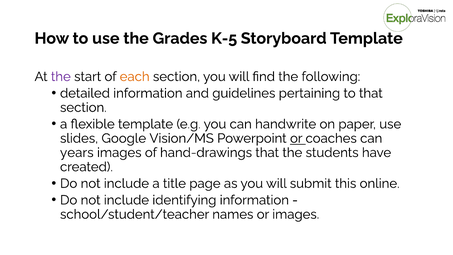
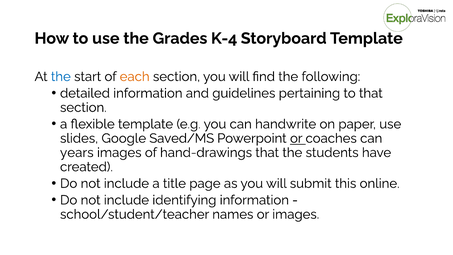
K-5: K-5 -> K-4 (224, 38)
the colour: purple -> blue (61, 77)
Vision/MS: Vision/MS -> Saved/MS (182, 138)
